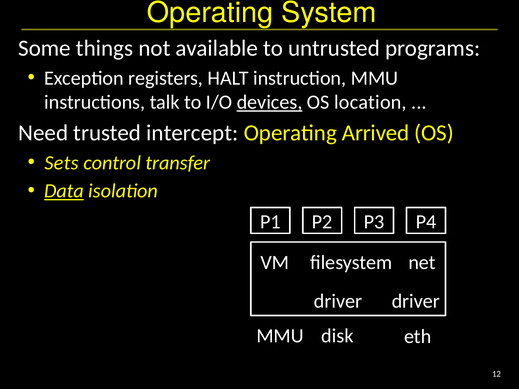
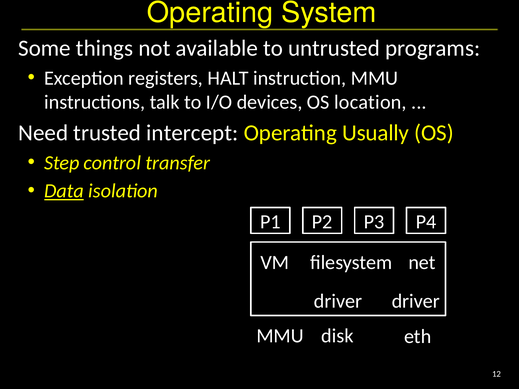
devices underline: present -> none (270, 102)
Arrived: Arrived -> Usually (376, 133)
Sets: Sets -> Step (62, 163)
